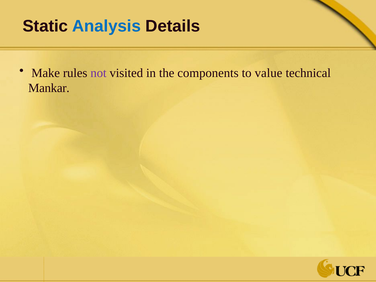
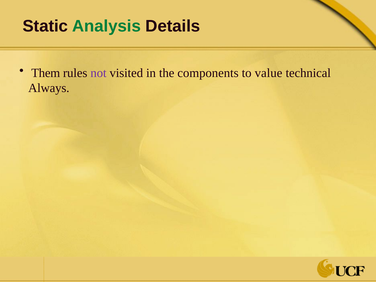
Analysis colour: blue -> green (106, 26)
Make: Make -> Them (46, 73)
Mankar: Mankar -> Always (49, 88)
